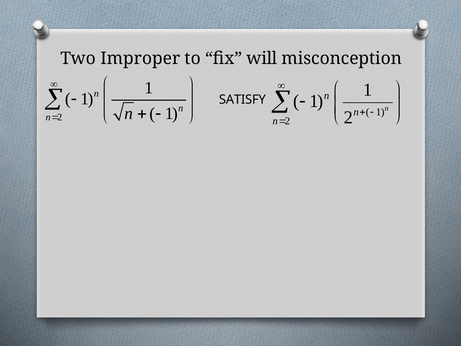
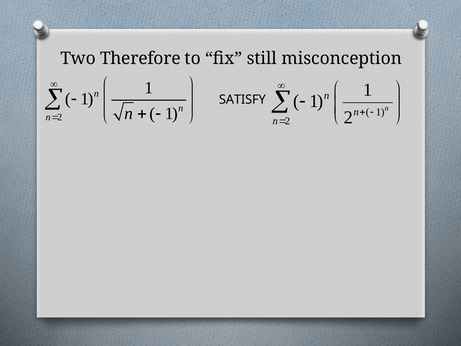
Improper: Improper -> Therefore (140, 58)
will: will -> still (262, 58)
